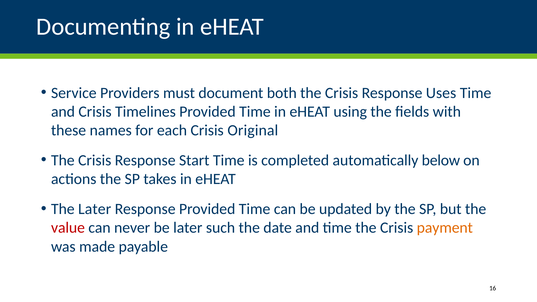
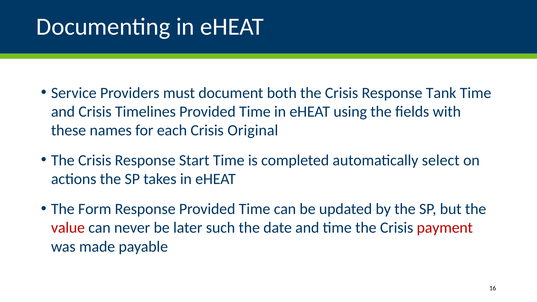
Uses: Uses -> Tank (441, 93)
below: below -> select (441, 160)
The Later: Later -> Form (95, 209)
payment colour: orange -> red (445, 228)
